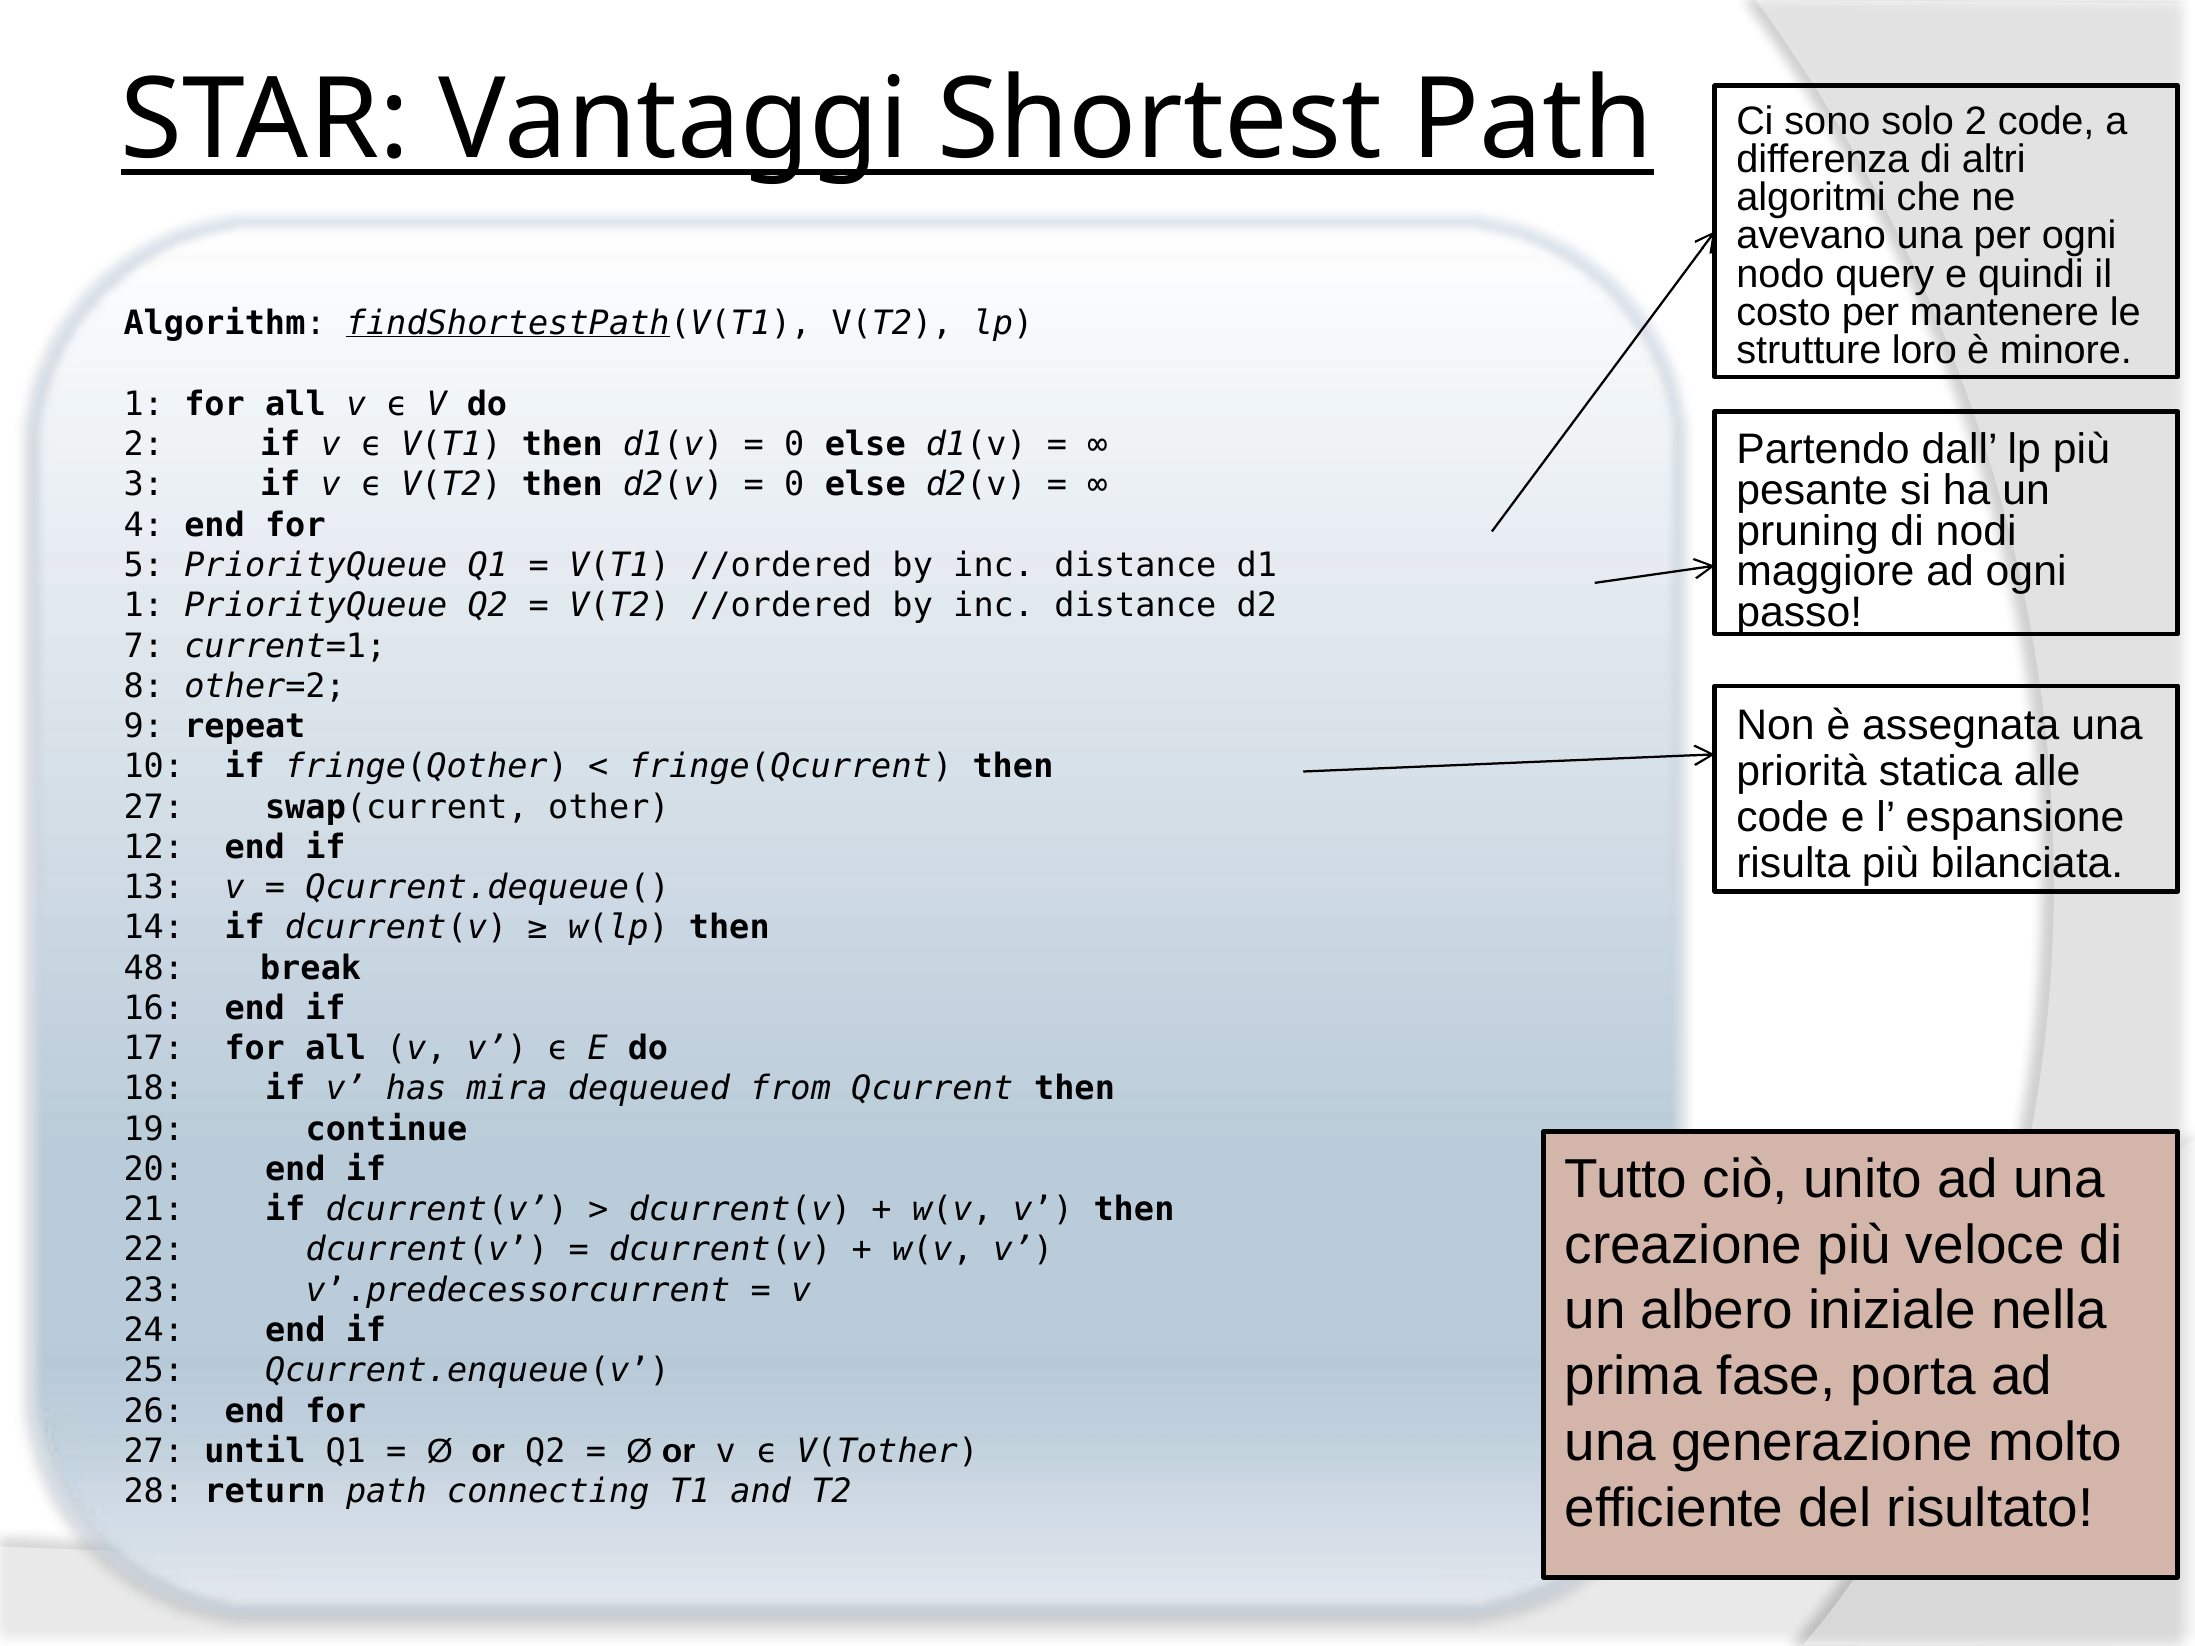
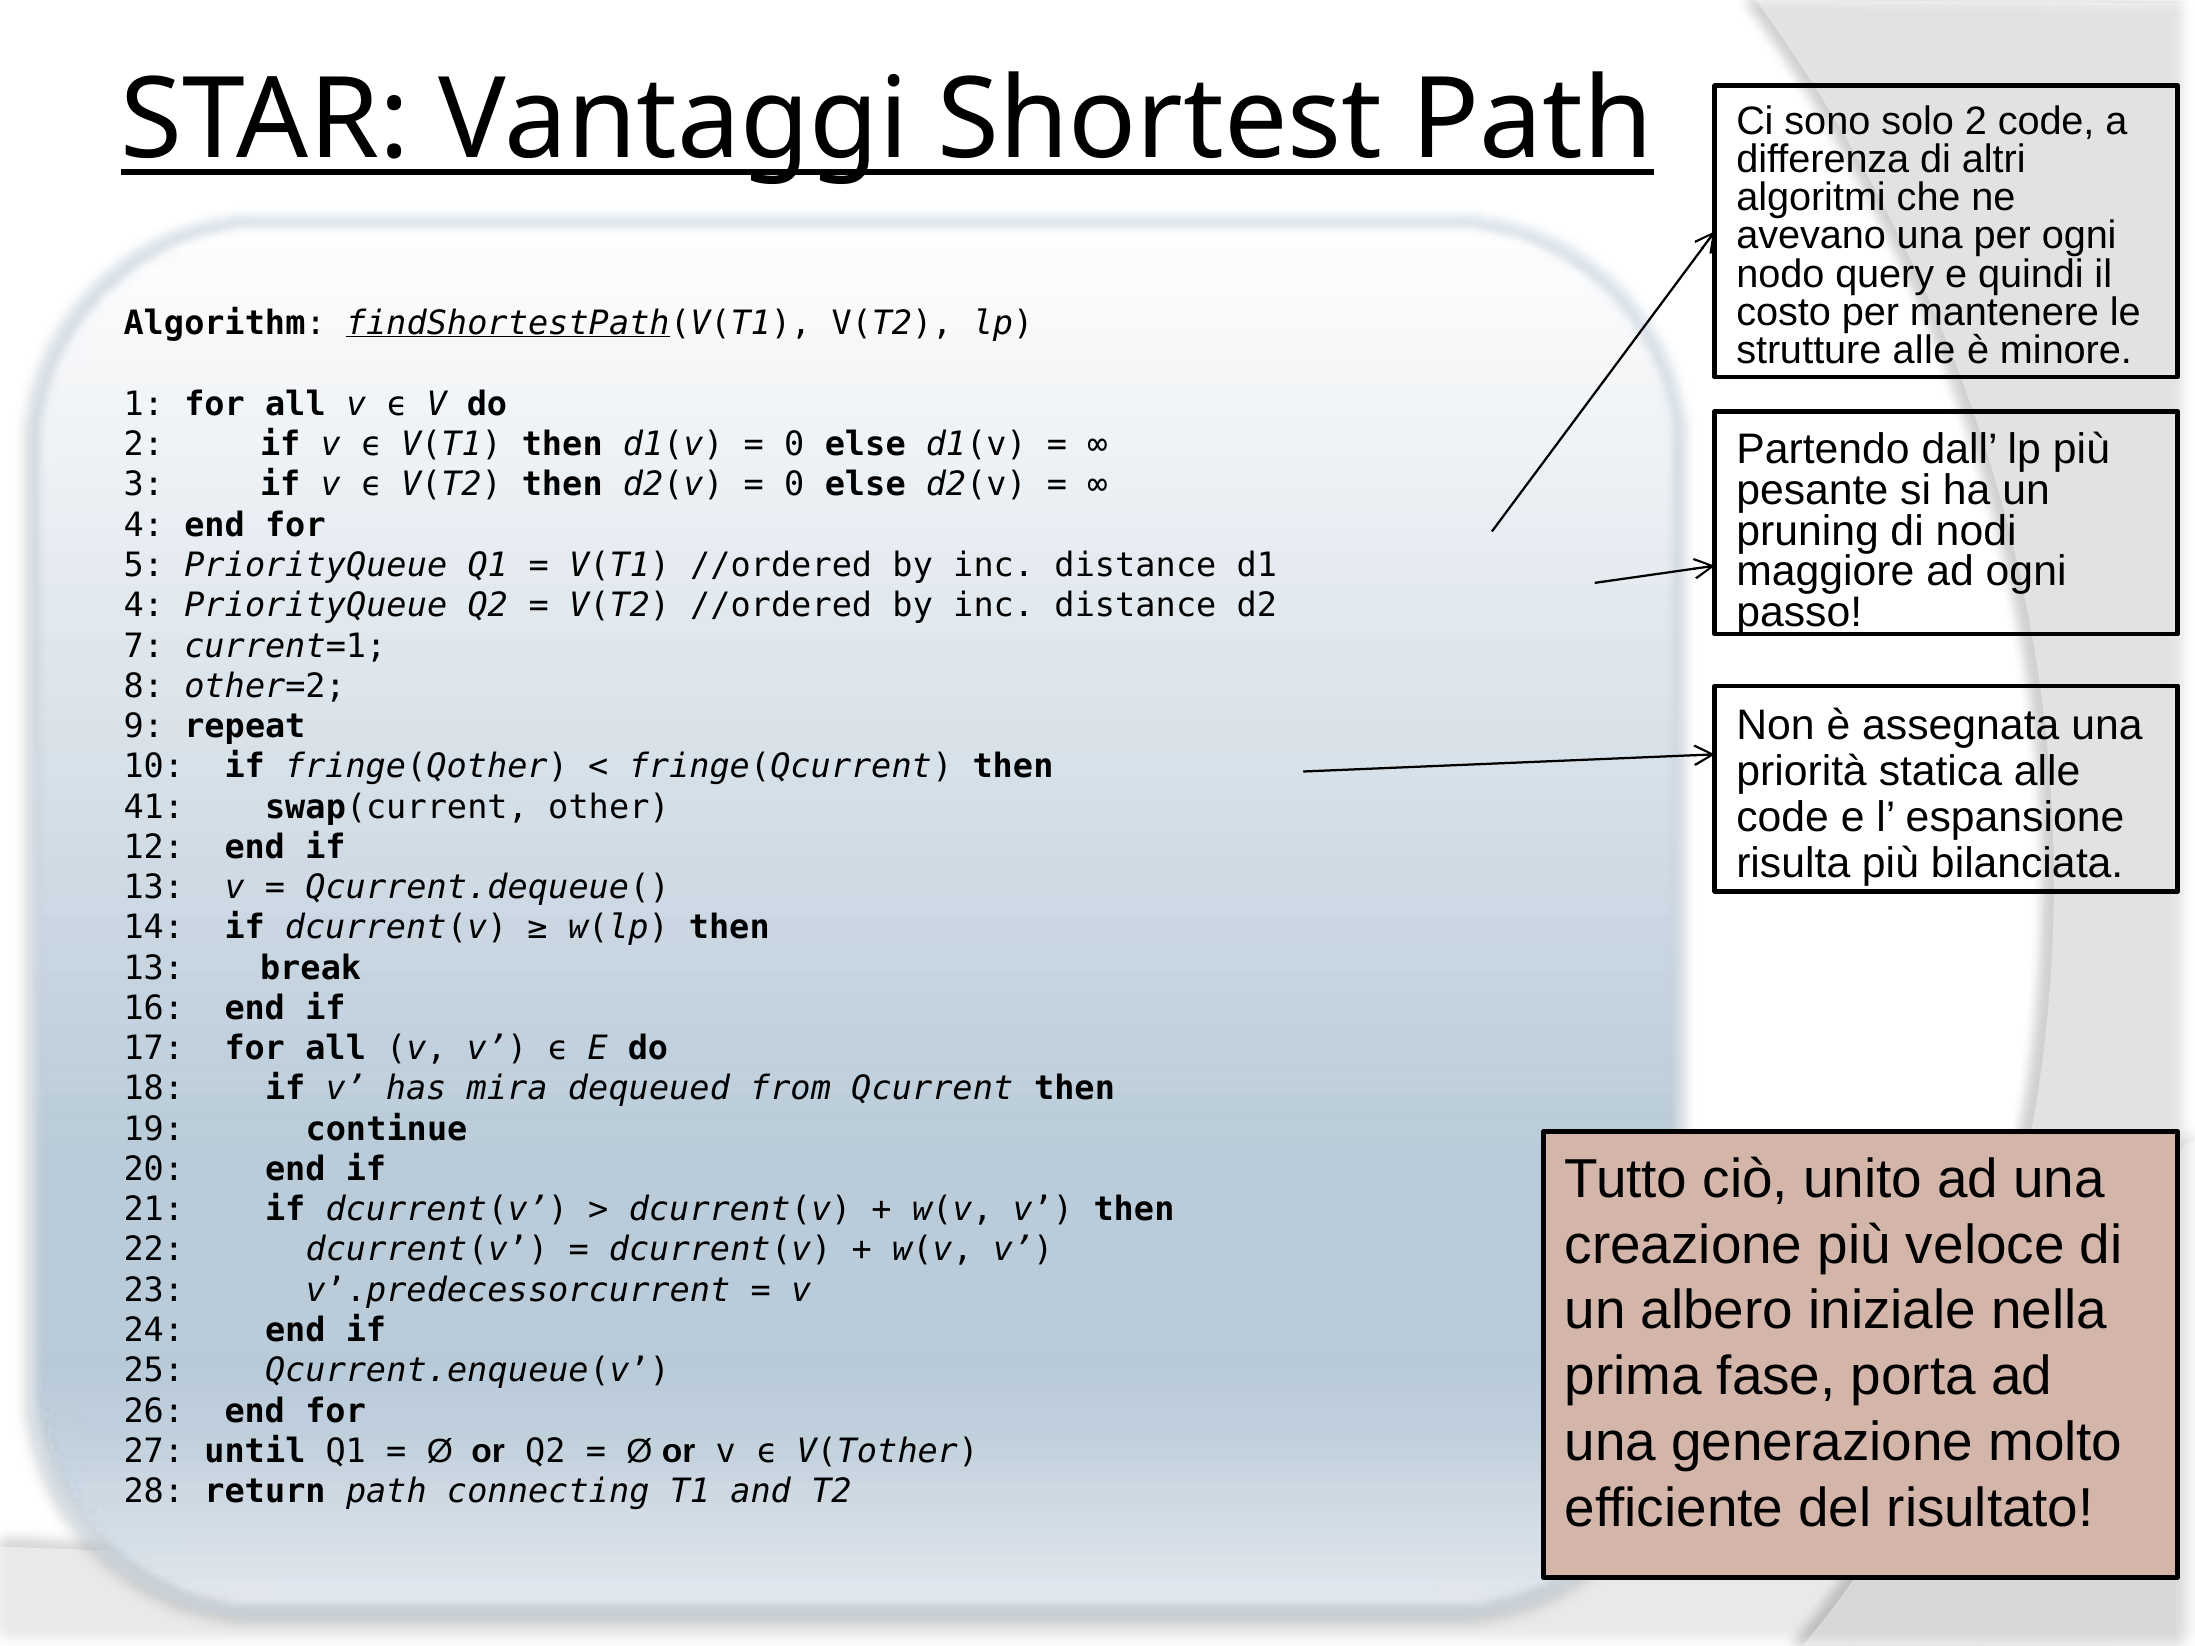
strutture loro: loro -> alle (1924, 350)
1: 1 -> 4 (144, 606)
27: 27 -> 41 (154, 807)
48: 48 -> 13 (154, 968)
